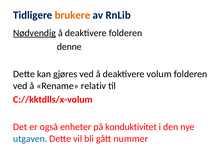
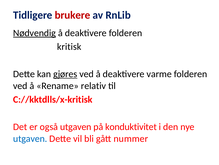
brukere colour: orange -> red (72, 15)
denne: denne -> kritisk (69, 46)
gjøres underline: none -> present (65, 74)
volum: volum -> varme (159, 74)
C://kktdlls/x-volum: C://kktdlls/x-volum -> C://kktdlls/x-kritisk (53, 99)
også enheter: enheter -> utgaven (76, 126)
